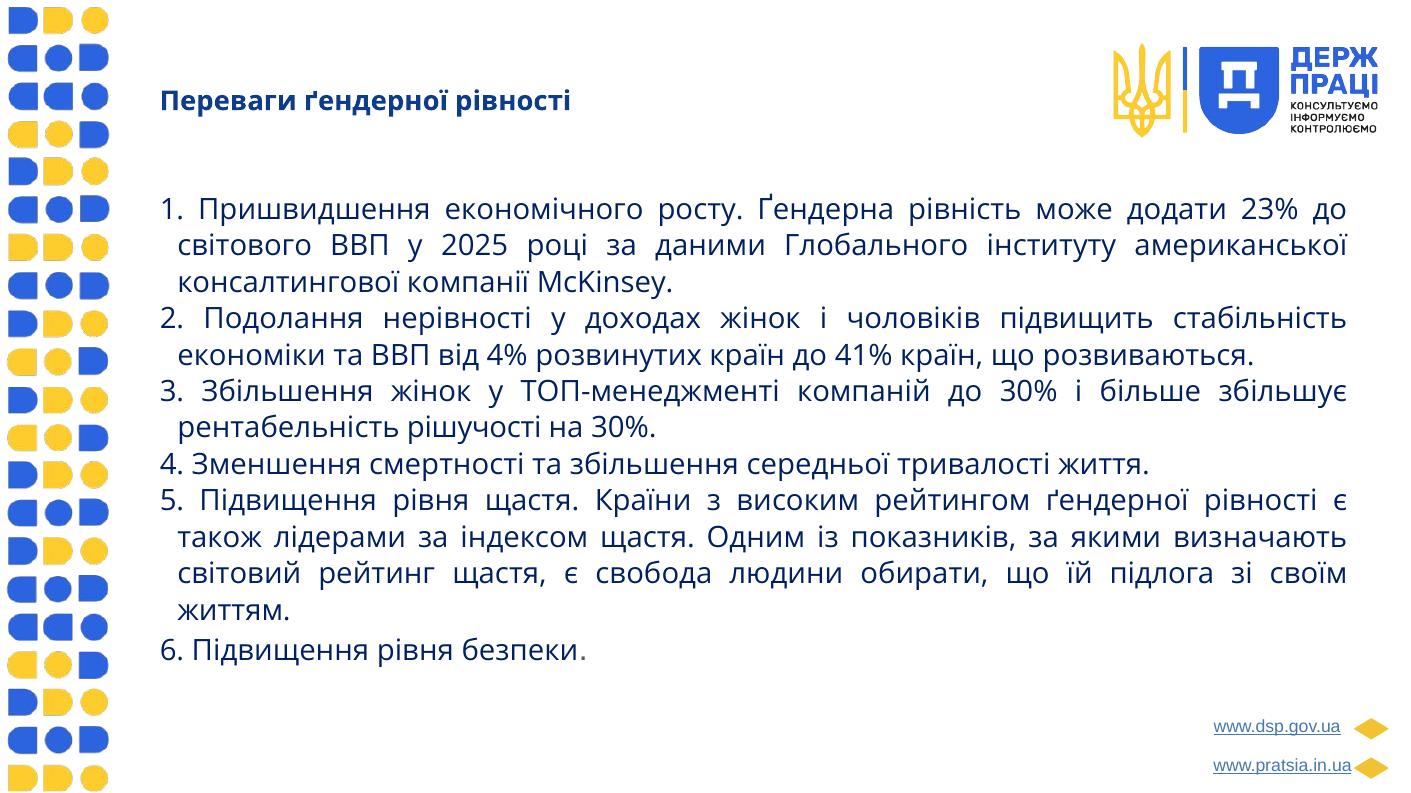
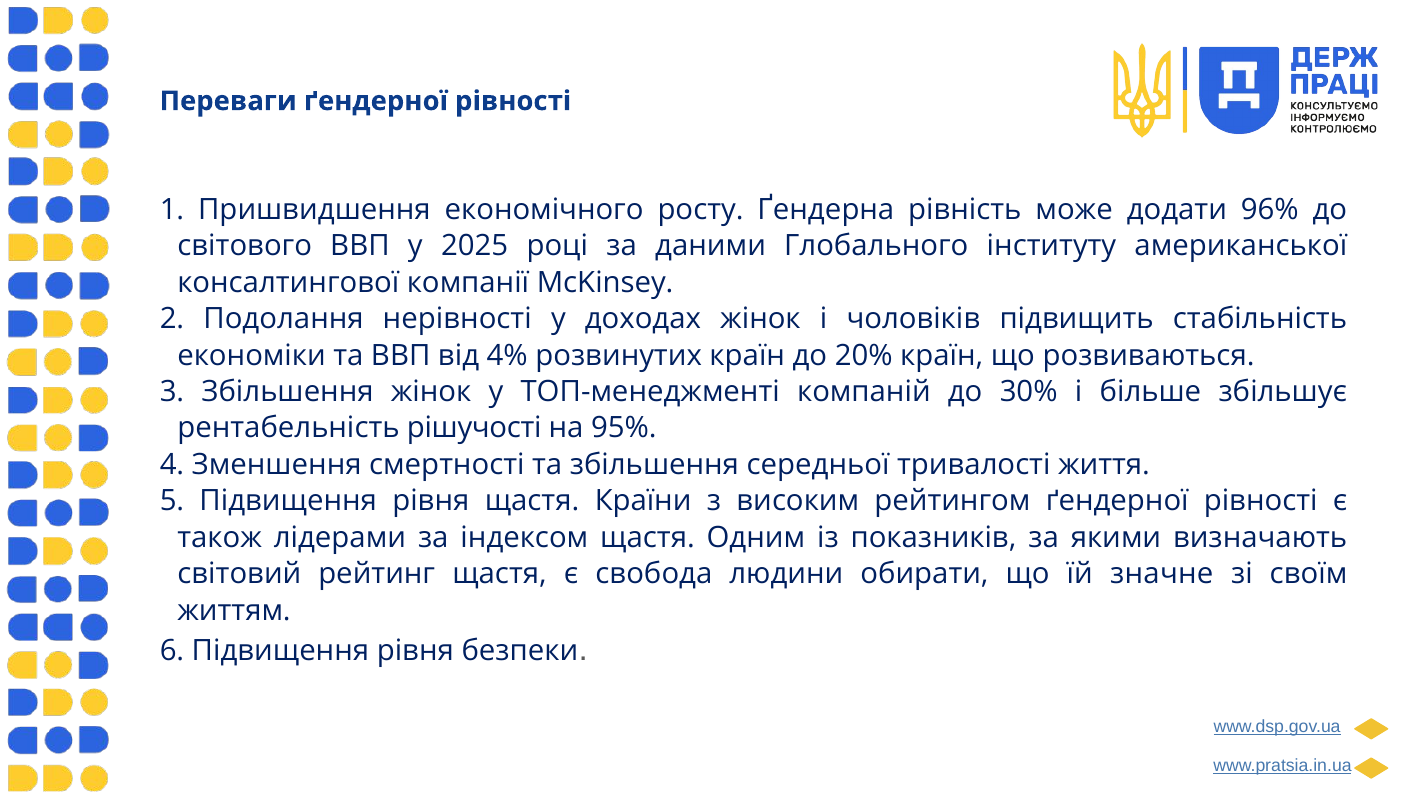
23%: 23% -> 96% (1270, 210)
41%: 41% -> 20% (864, 356)
на 30%: 30% -> 95% (624, 429)
підлога: підлога -> значне (1162, 575)
